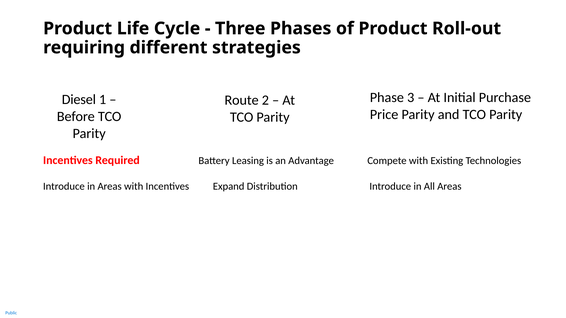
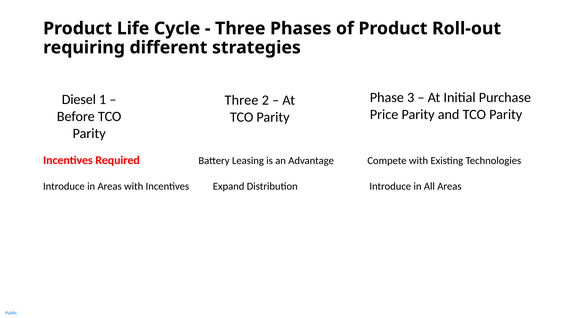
Route: Route -> Three (242, 100)
